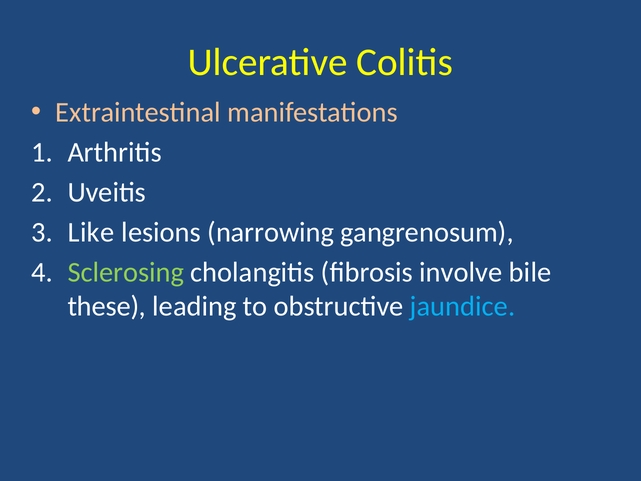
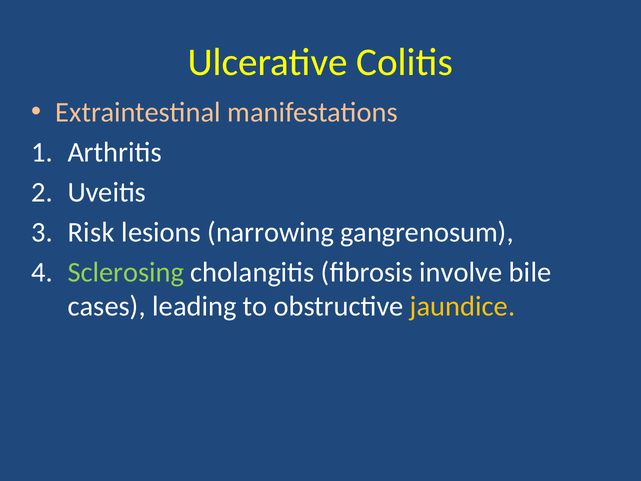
Like: Like -> Risk (91, 232)
these: these -> cases (107, 306)
jaundice colour: light blue -> yellow (463, 306)
